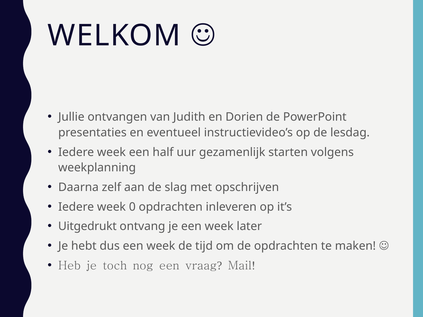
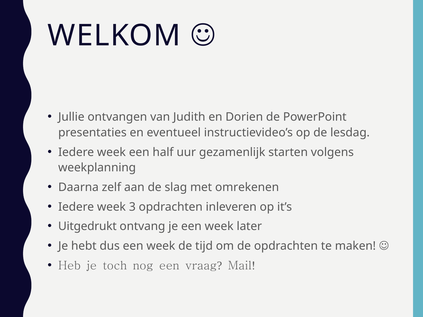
opschrijven: opschrijven -> omrekenen (247, 187)
0: 0 -> 3 (132, 207)
